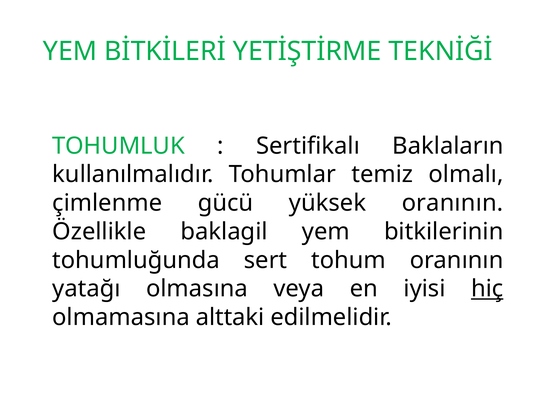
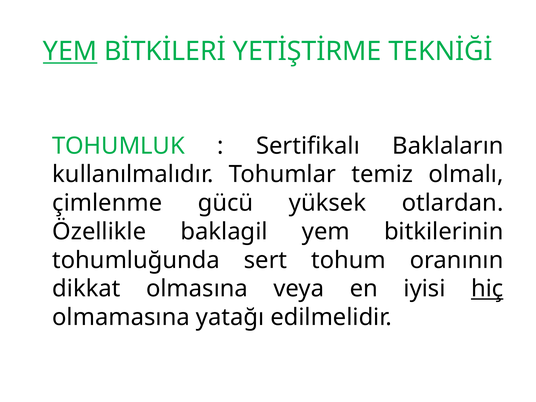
YEM underline: none -> present (70, 51)
yüksek oranının: oranının -> otlardan (453, 203)
yatağı: yatağı -> dikkat (86, 289)
alttaki: alttaki -> yatağı (230, 317)
